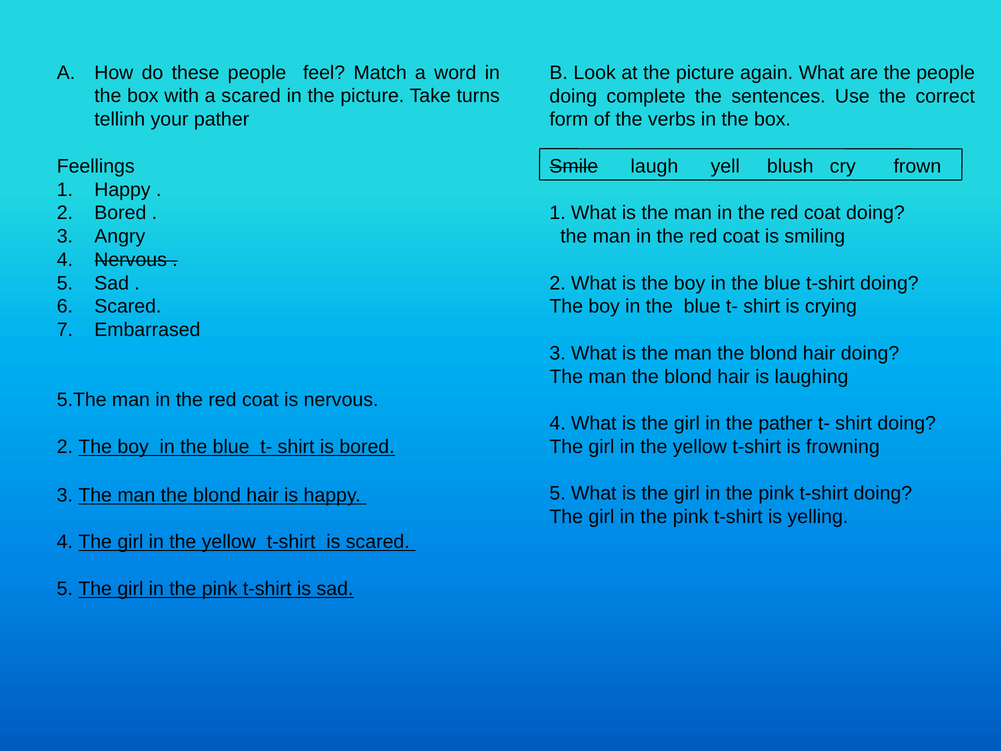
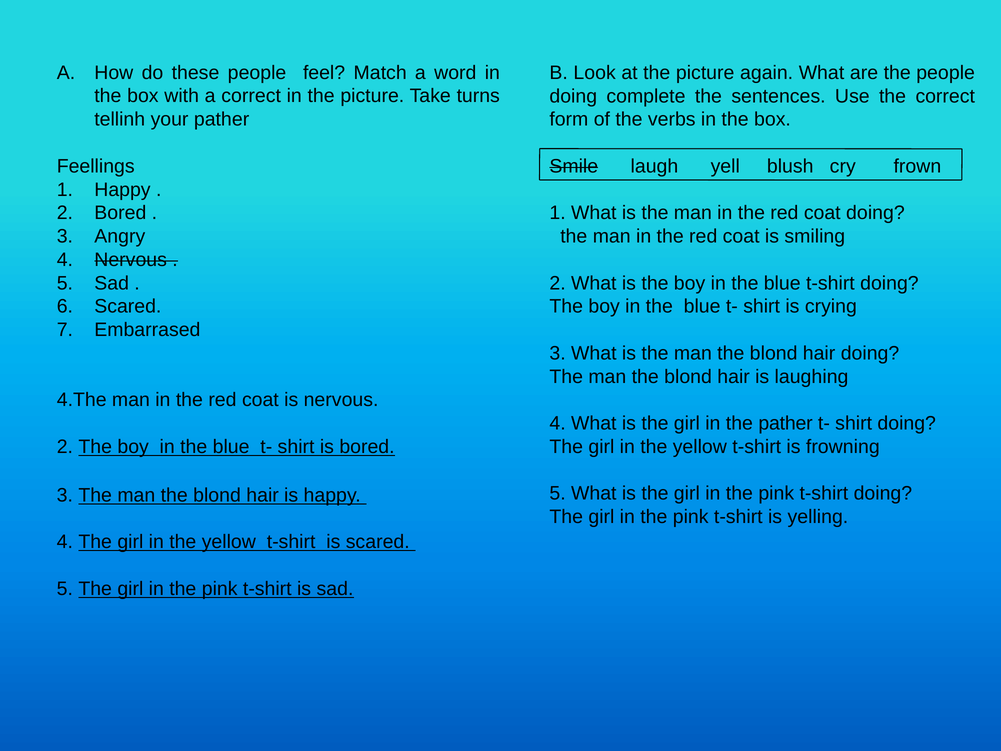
a scared: scared -> correct (251, 96)
5.The: 5.The -> 4.The (82, 400)
